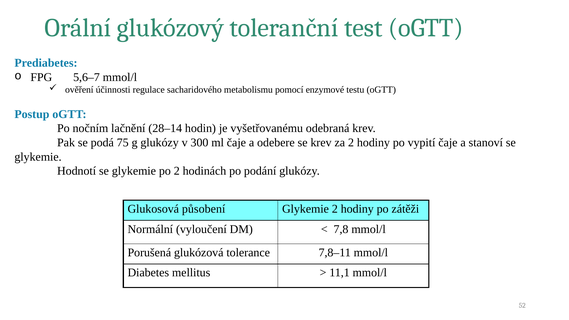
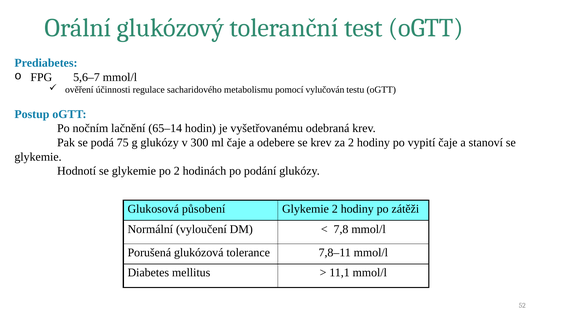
enzymové: enzymové -> vylučován (325, 90)
28–14: 28–14 -> 65–14 (165, 128)
